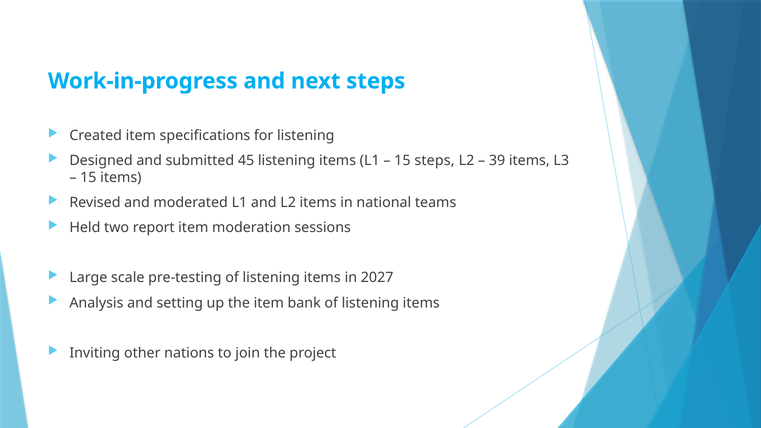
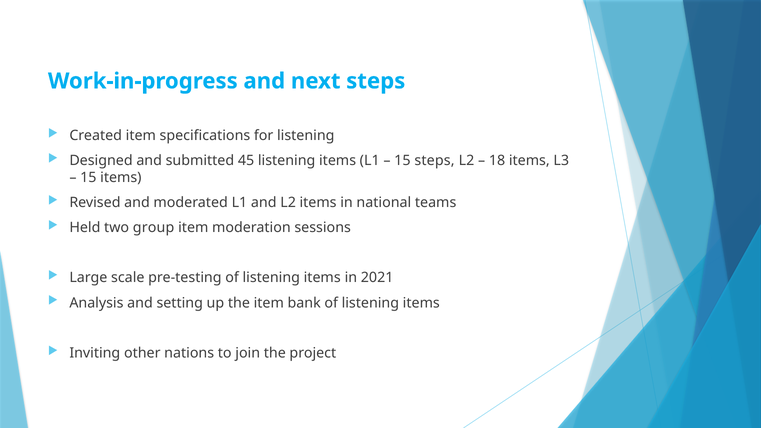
39: 39 -> 18 (497, 160)
report: report -> group (154, 228)
2027: 2027 -> 2021 (377, 278)
